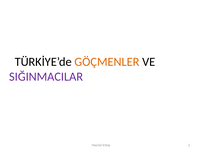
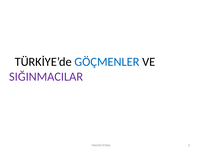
GÖÇMENLER colour: orange -> blue (107, 62)
